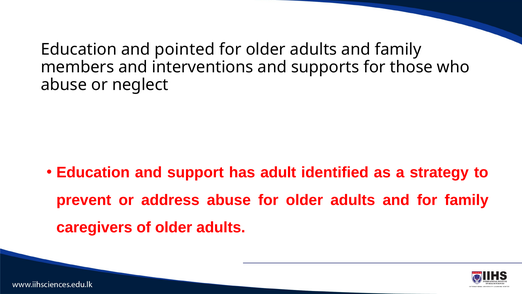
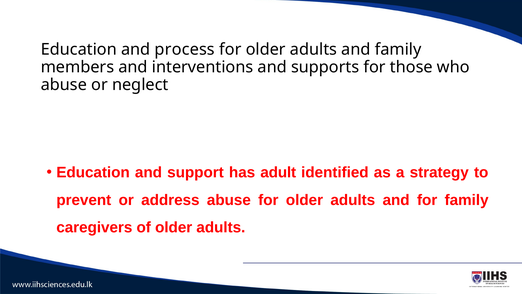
pointed: pointed -> process (185, 49)
